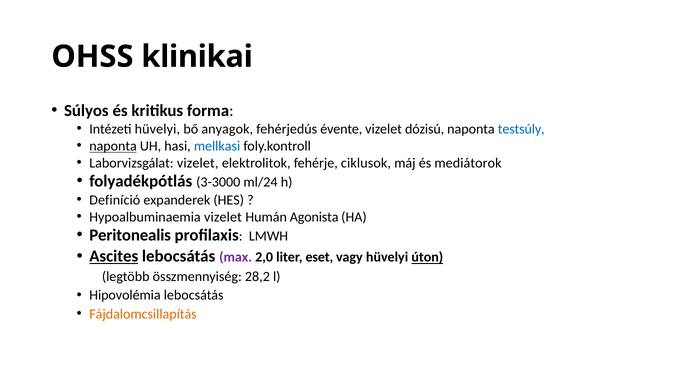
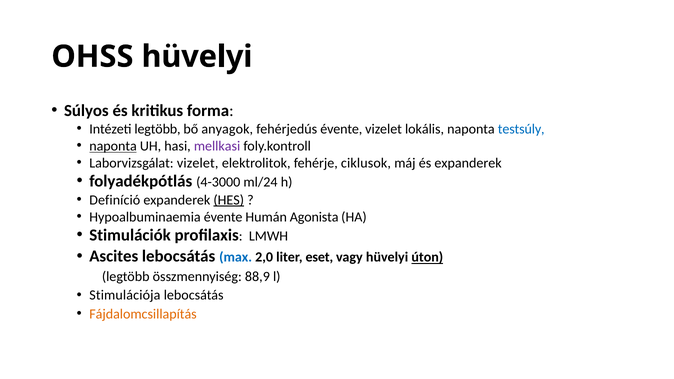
OHSS klinikai: klinikai -> hüvelyi (197, 57)
Intézeti hüvelyi: hüvelyi -> legtöbb (158, 129)
dózisú: dózisú -> lokális (425, 129)
mellkasi colour: blue -> purple (217, 146)
és mediátorok: mediátorok -> expanderek (468, 163)
3-3000: 3-3000 -> 4-3000 (218, 182)
HES underline: none -> present (229, 200)
Hypoalbuminaemia vizelet: vizelet -> évente (223, 217)
Peritonealis: Peritonealis -> Stimulációk (130, 235)
Ascites underline: present -> none (114, 256)
max colour: purple -> blue (236, 257)
28,2: 28,2 -> 88,9 (257, 277)
Hipovolémia: Hipovolémia -> Stimulációja (125, 295)
